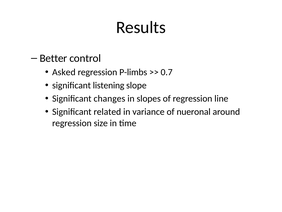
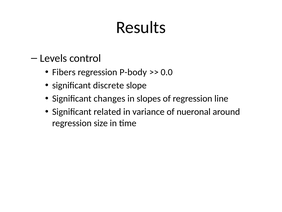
Better: Better -> Levels (53, 58)
Asked: Asked -> Fibers (64, 72)
P-limbs: P-limbs -> P-body (133, 72)
0.7: 0.7 -> 0.0 (167, 72)
listening: listening -> discrete (109, 85)
